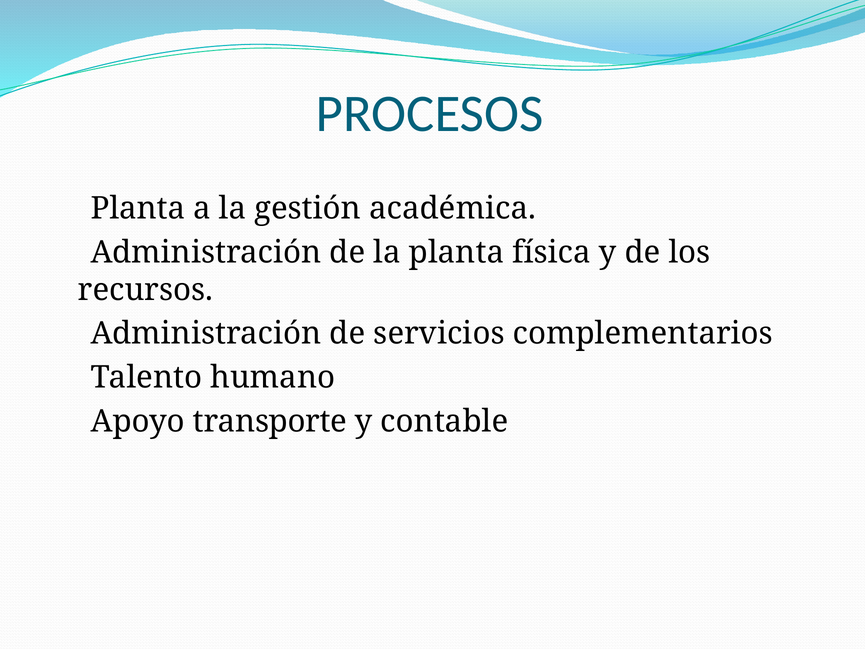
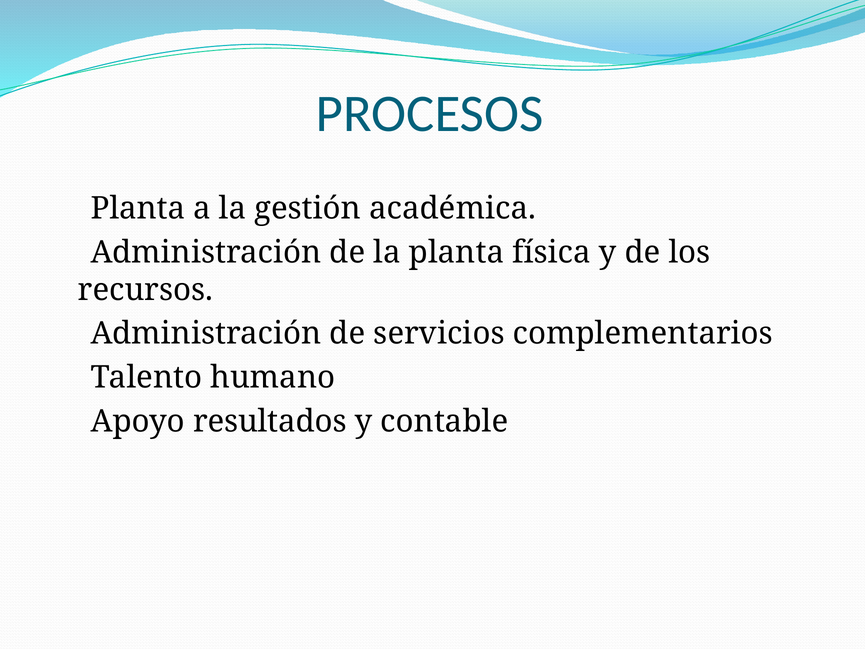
transporte: transporte -> resultados (270, 421)
